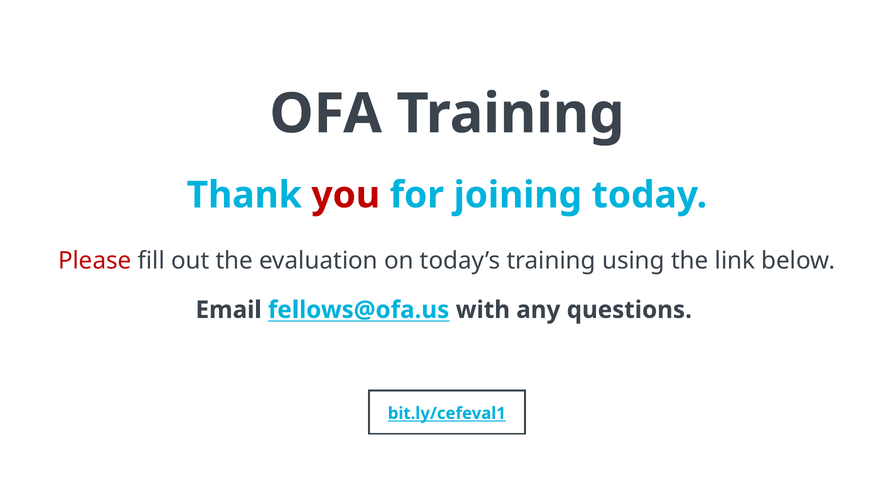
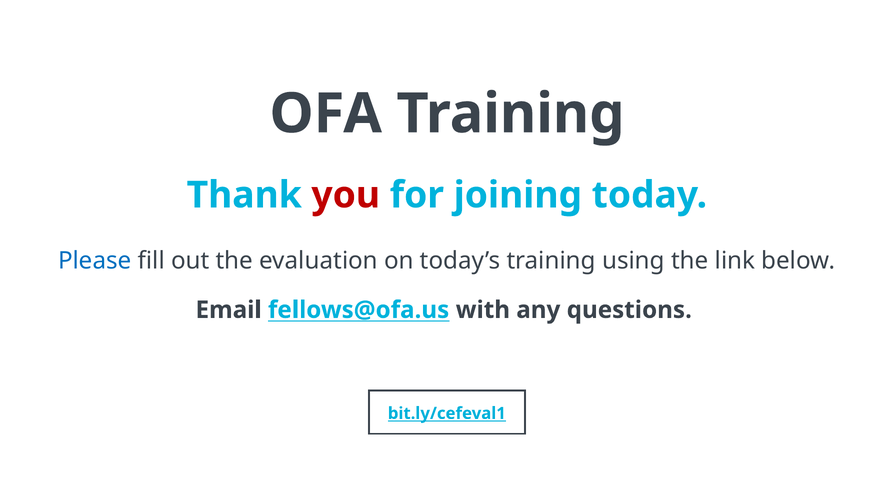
Please colour: red -> blue (95, 261)
